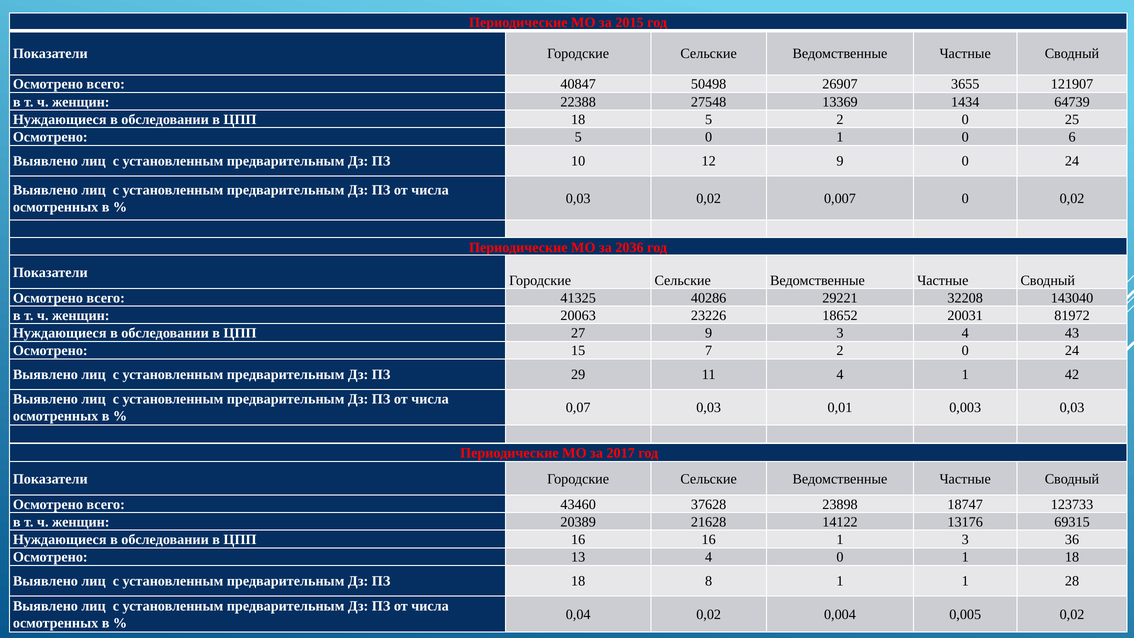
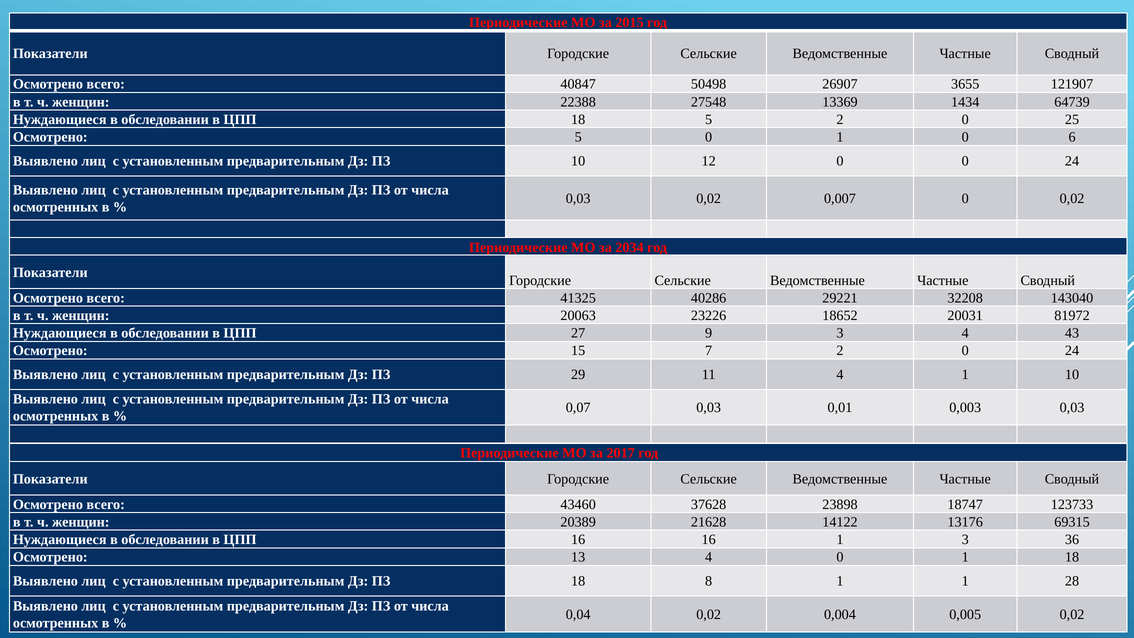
12 9: 9 -> 0 (840, 161)
2036: 2036 -> 2034 (630, 247)
1 42: 42 -> 10 (1072, 375)
